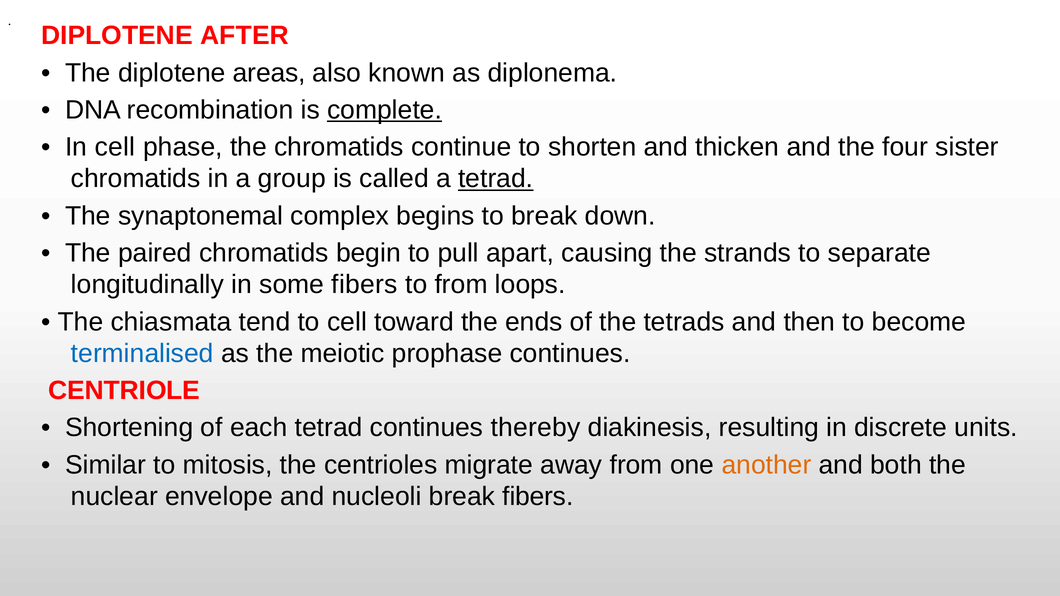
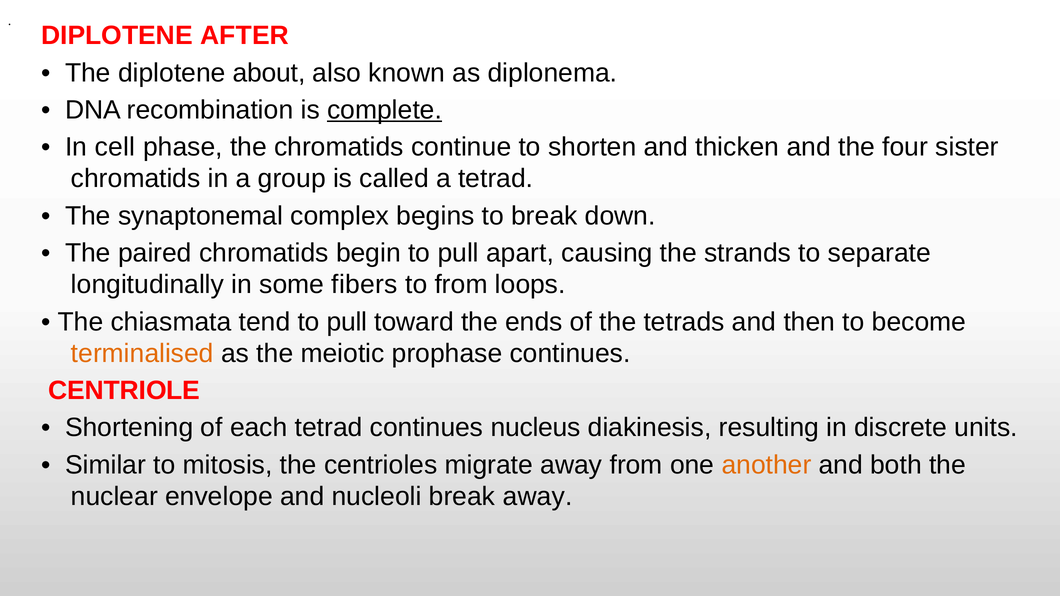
areas: areas -> about (269, 73)
tetrad underline: present -> none (496, 179)
tend to cell: cell -> pull (347, 322)
terminalised colour: blue -> orange (142, 354)
thereby: thereby -> nucleus (536, 428)
break fibers: fibers -> away (538, 497)
